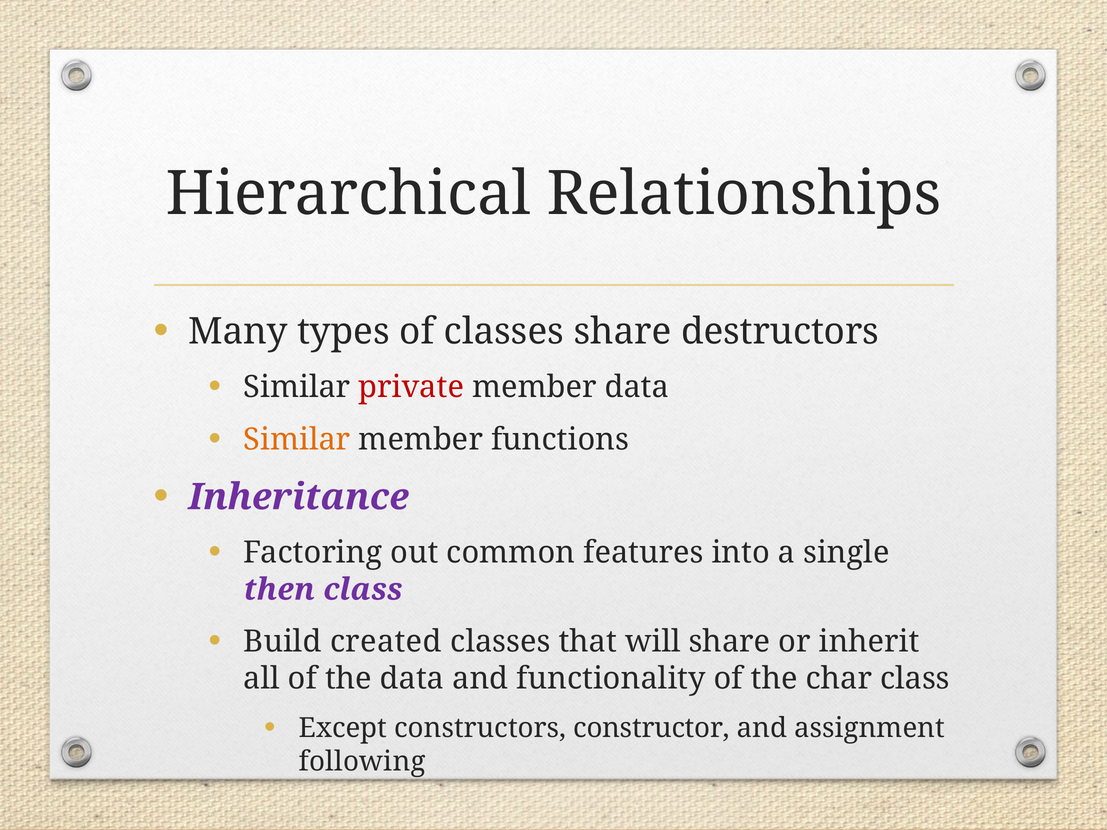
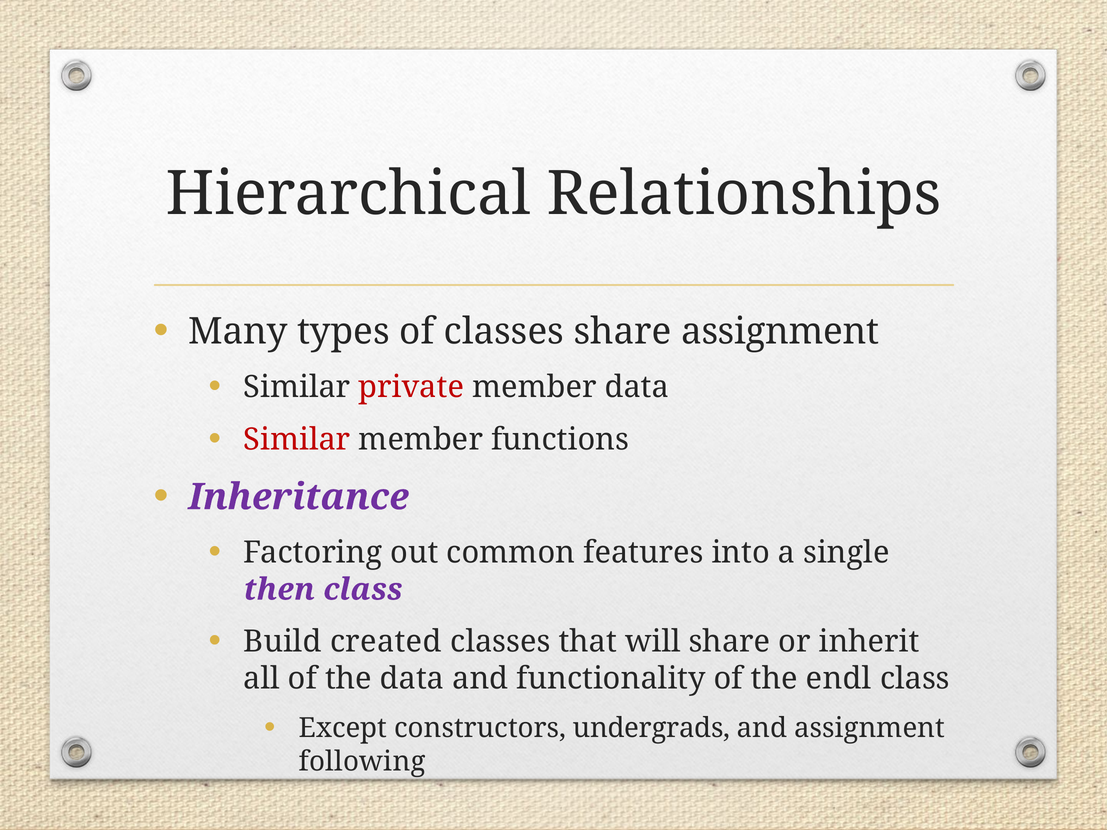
share destructors: destructors -> assignment (780, 332)
Similar colour: orange -> red (297, 440)
char: char -> endl (839, 679)
constructor: constructor -> undergrads (652, 729)
